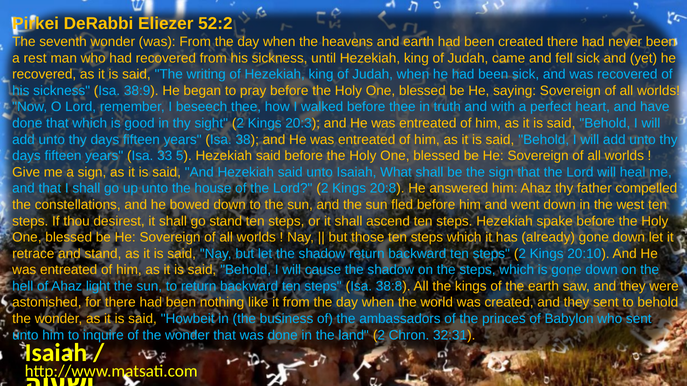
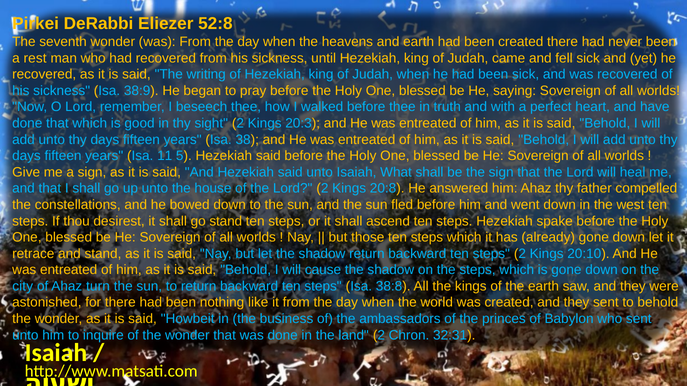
52:2: 52:2 -> 52:8 (215, 24)
33: 33 -> 11 (165, 156)
hell: hell -> city (23, 287)
light: light -> turn (98, 287)
